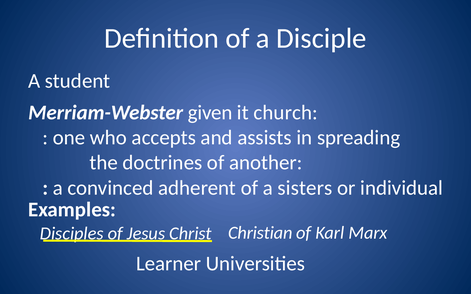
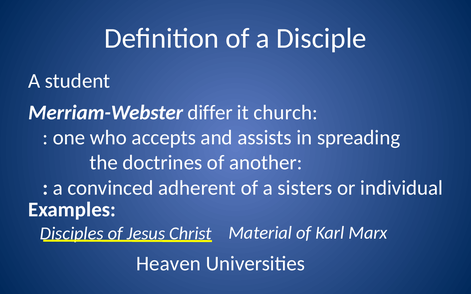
given: given -> differ (210, 113)
Christian: Christian -> Material (260, 233)
Learner: Learner -> Heaven (169, 264)
